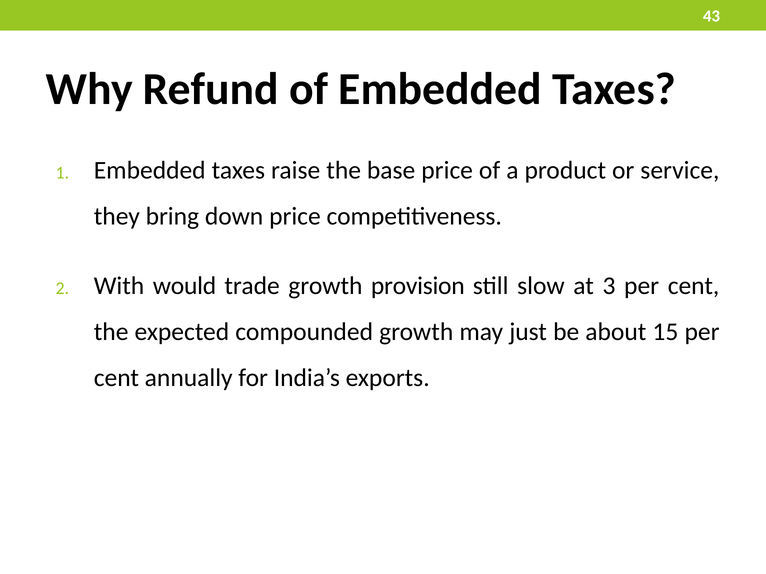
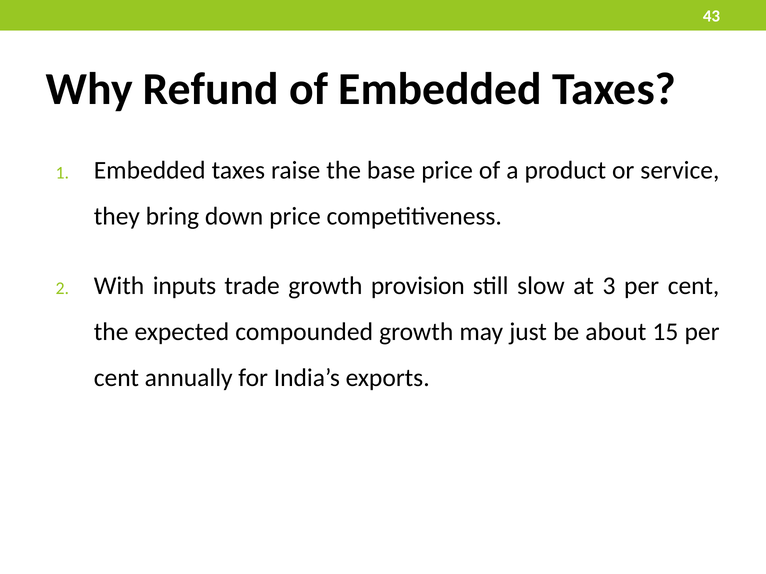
would: would -> inputs (185, 286)
